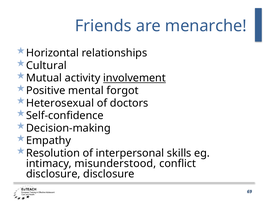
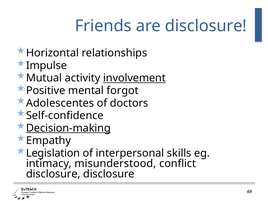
are menarche: menarche -> disclosure (206, 26)
Cultural: Cultural -> Impulse (46, 65)
Heterosexual: Heterosexual -> Adolescentes (60, 103)
Decision-making underline: none -> present (68, 128)
Resolution: Resolution -> Legislation (53, 153)
